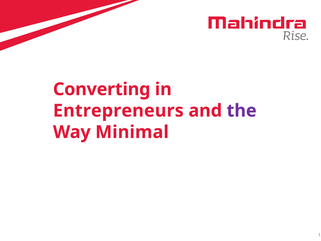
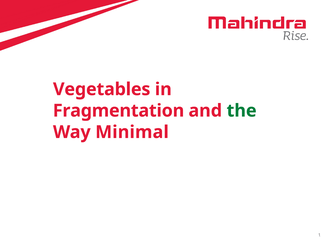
Converting: Converting -> Vegetables (102, 89)
Entrepreneurs: Entrepreneurs -> Fragmentation (119, 111)
the colour: purple -> green (242, 111)
